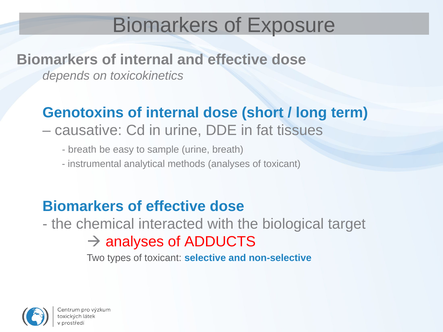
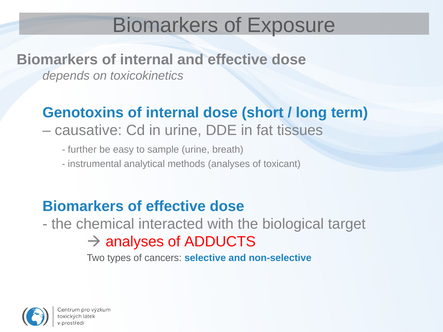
breath: breath -> further (82, 150)
types of toxicant: toxicant -> cancers (163, 258)
